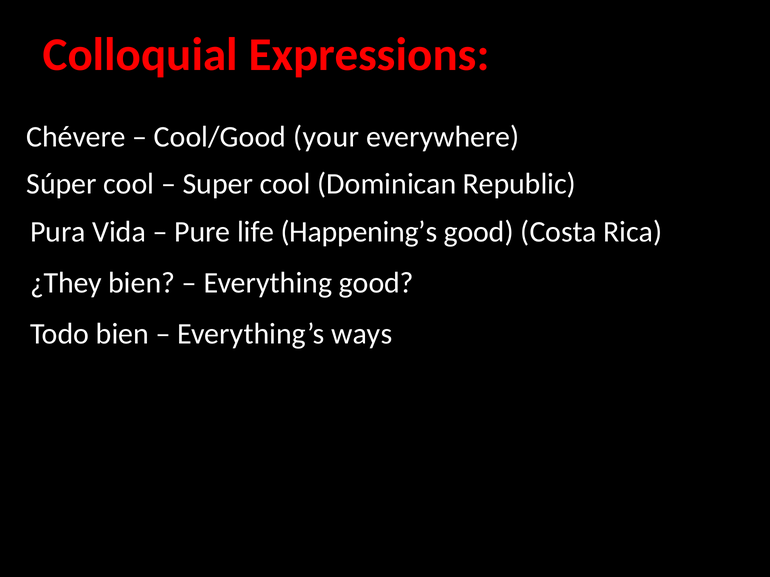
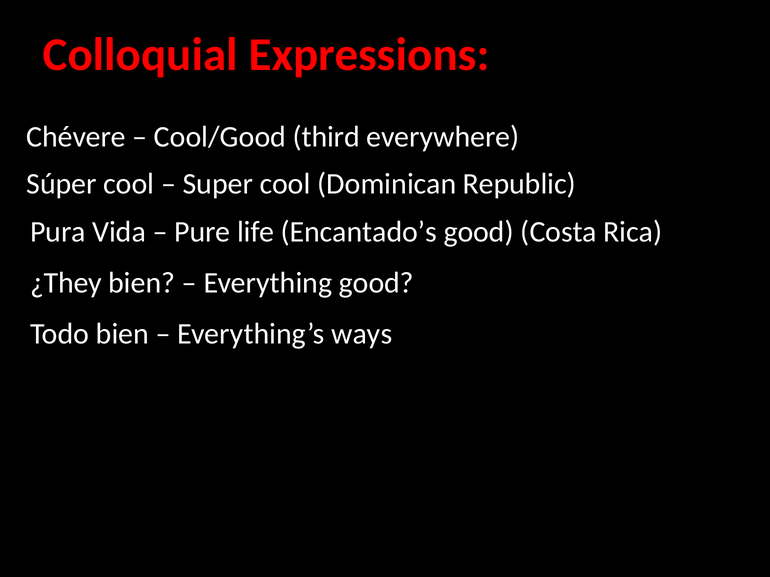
your: your -> third (326, 137)
Happening’s: Happening’s -> Encantado’s (359, 232)
